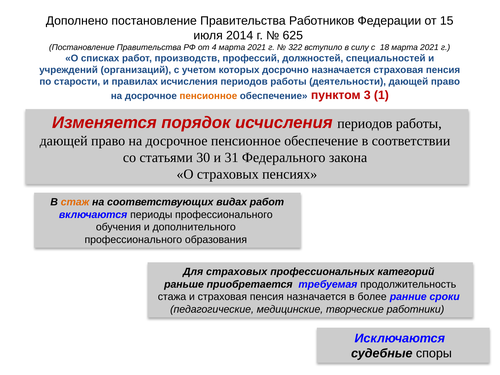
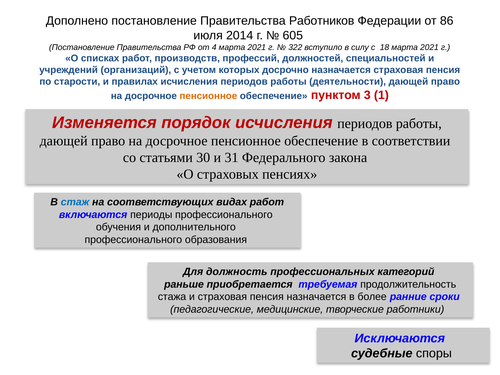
15: 15 -> 86 (447, 21)
625: 625 -> 605 (293, 35)
стаж colour: orange -> blue (75, 202)
Для страховых: страховых -> должность (237, 272)
